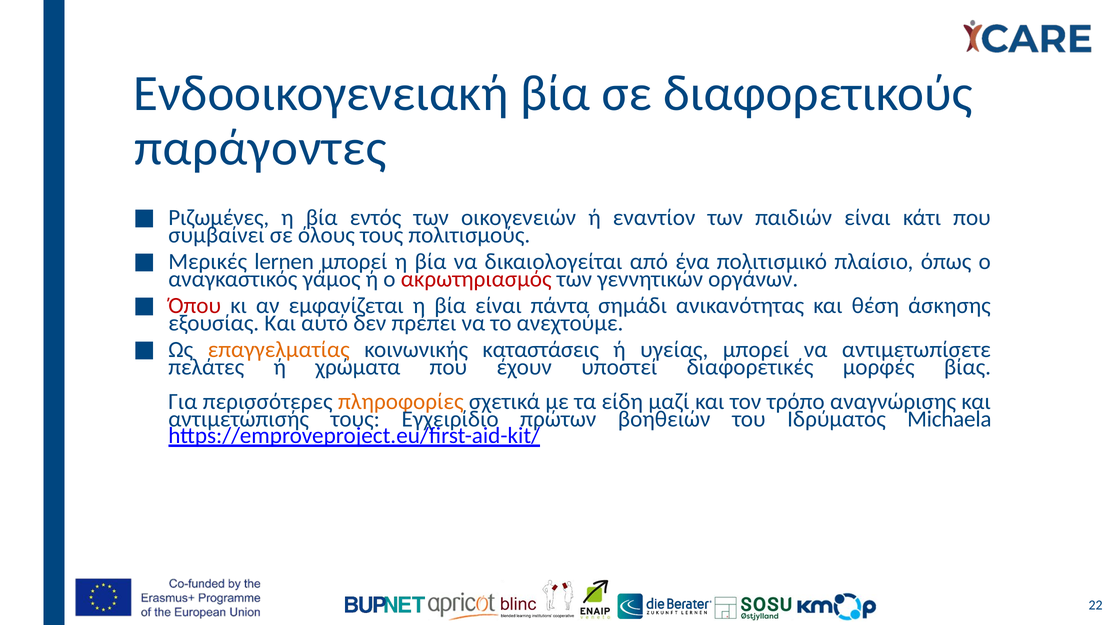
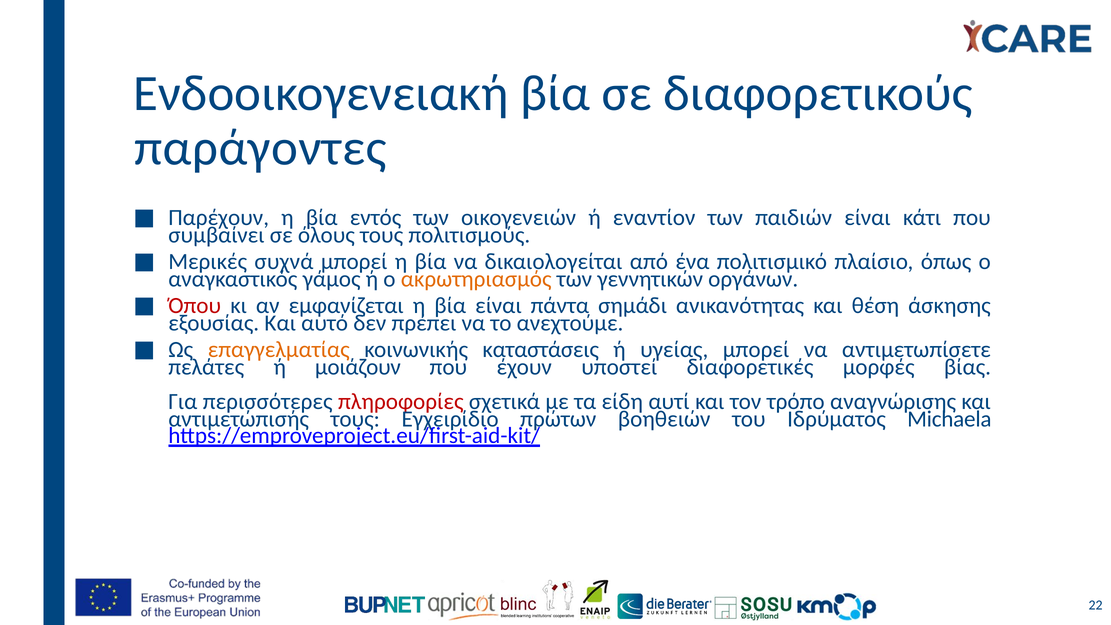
Ριζωμένες: Ριζωμένες -> Παρέχουν (219, 218)
lernen: lernen -> συχνά (284, 262)
ακρωτηριασμός colour: red -> orange (476, 279)
χρώματα: χρώματα -> μοιάζουν (358, 367)
πληροφορίες colour: orange -> red (401, 402)
μαζί: μαζί -> αυτί (669, 402)
